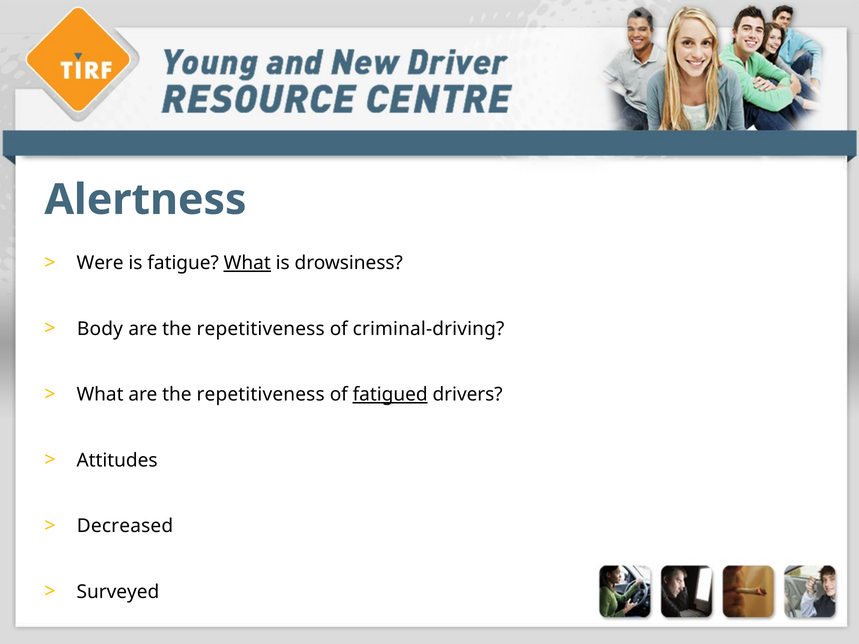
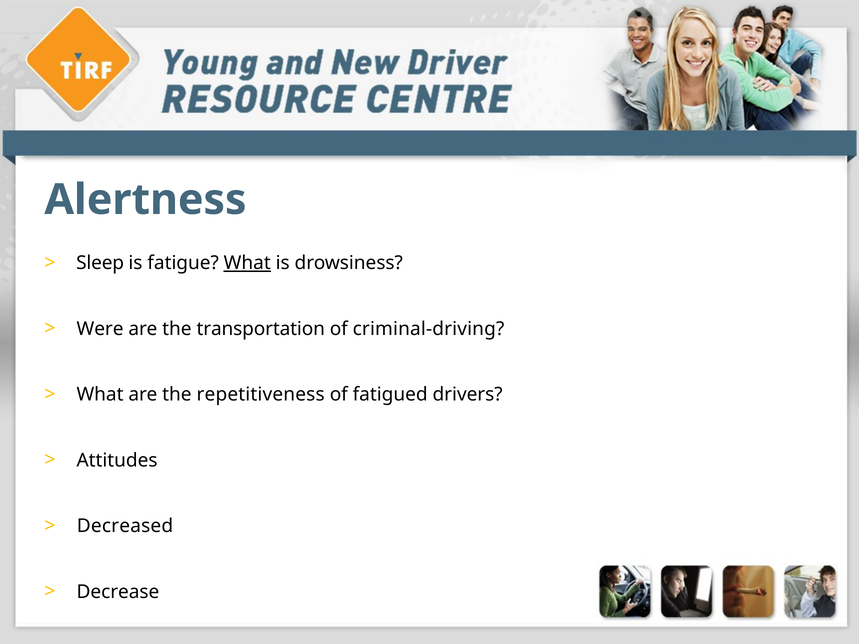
Were: Were -> Sleep (100, 263)
Body: Body -> Were (100, 329)
repetitiveness: repetitiveness -> transportation (261, 329)
fatigued underline: present -> none (390, 395)
Surveyed: Surveyed -> Decrease (118, 592)
